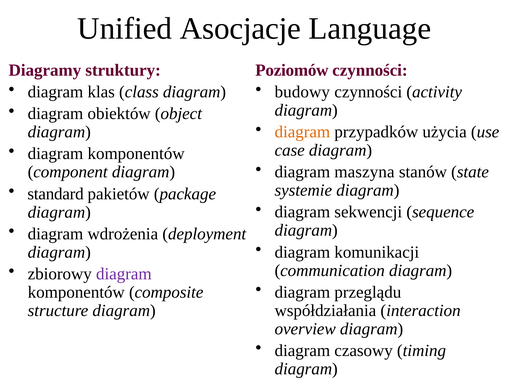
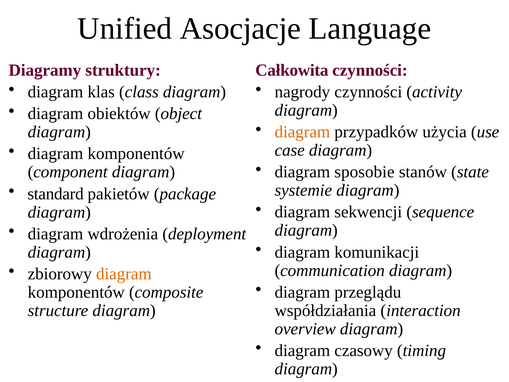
Poziomów: Poziomów -> Całkowita (292, 70)
budowy: budowy -> nagrody (302, 92)
maszyna: maszyna -> sposobie (364, 172)
diagram colour: purple -> orange (124, 274)
